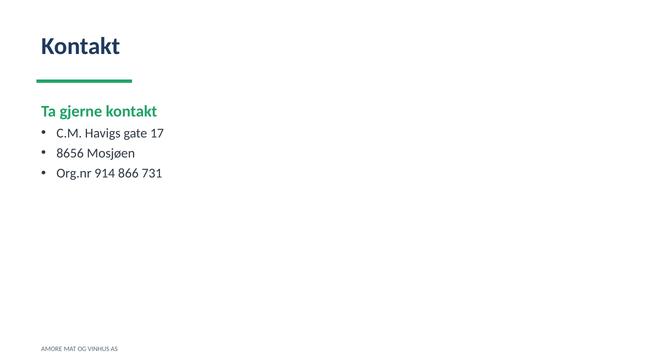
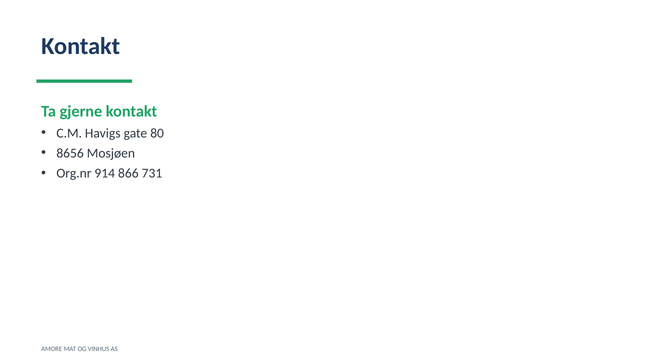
17: 17 -> 80 (157, 133)
